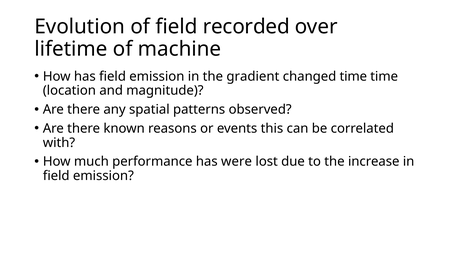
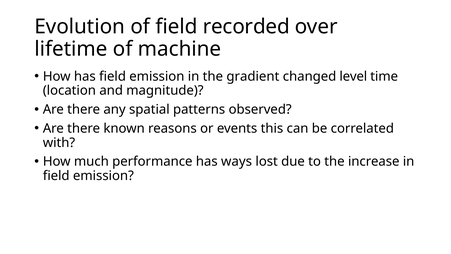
changed time: time -> level (353, 76)
were: were -> ways (237, 161)
